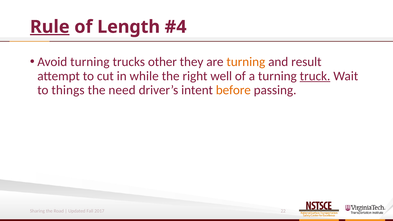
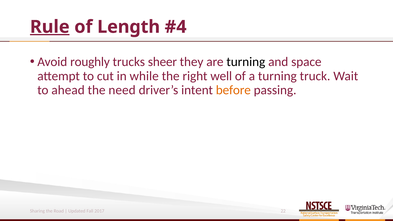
Avoid turning: turning -> roughly (90, 62)
other: other -> sheer (162, 62)
turning colour: orange -> black (246, 62)
result: result -> space (306, 62)
truck underline: present -> none (315, 76)
things: things -> ahead (68, 90)
